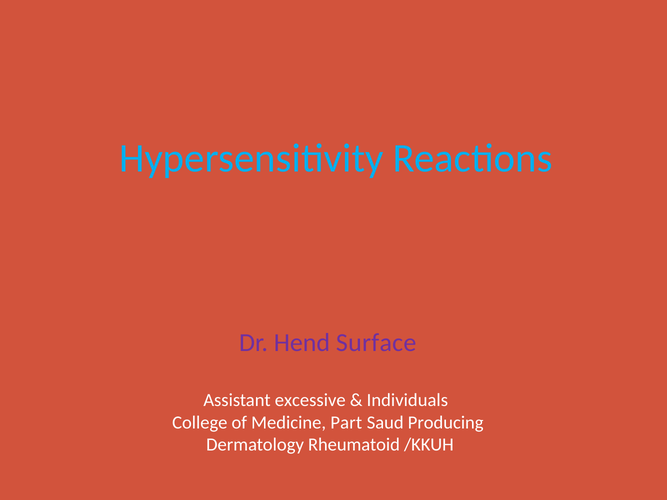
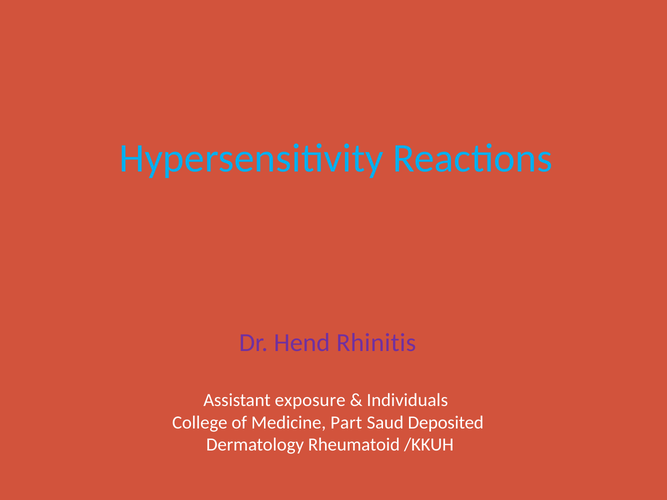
Surface: Surface -> Rhinitis (376, 343)
excessive: excessive -> exposure (310, 400)
Producing: Producing -> Deposited (446, 423)
